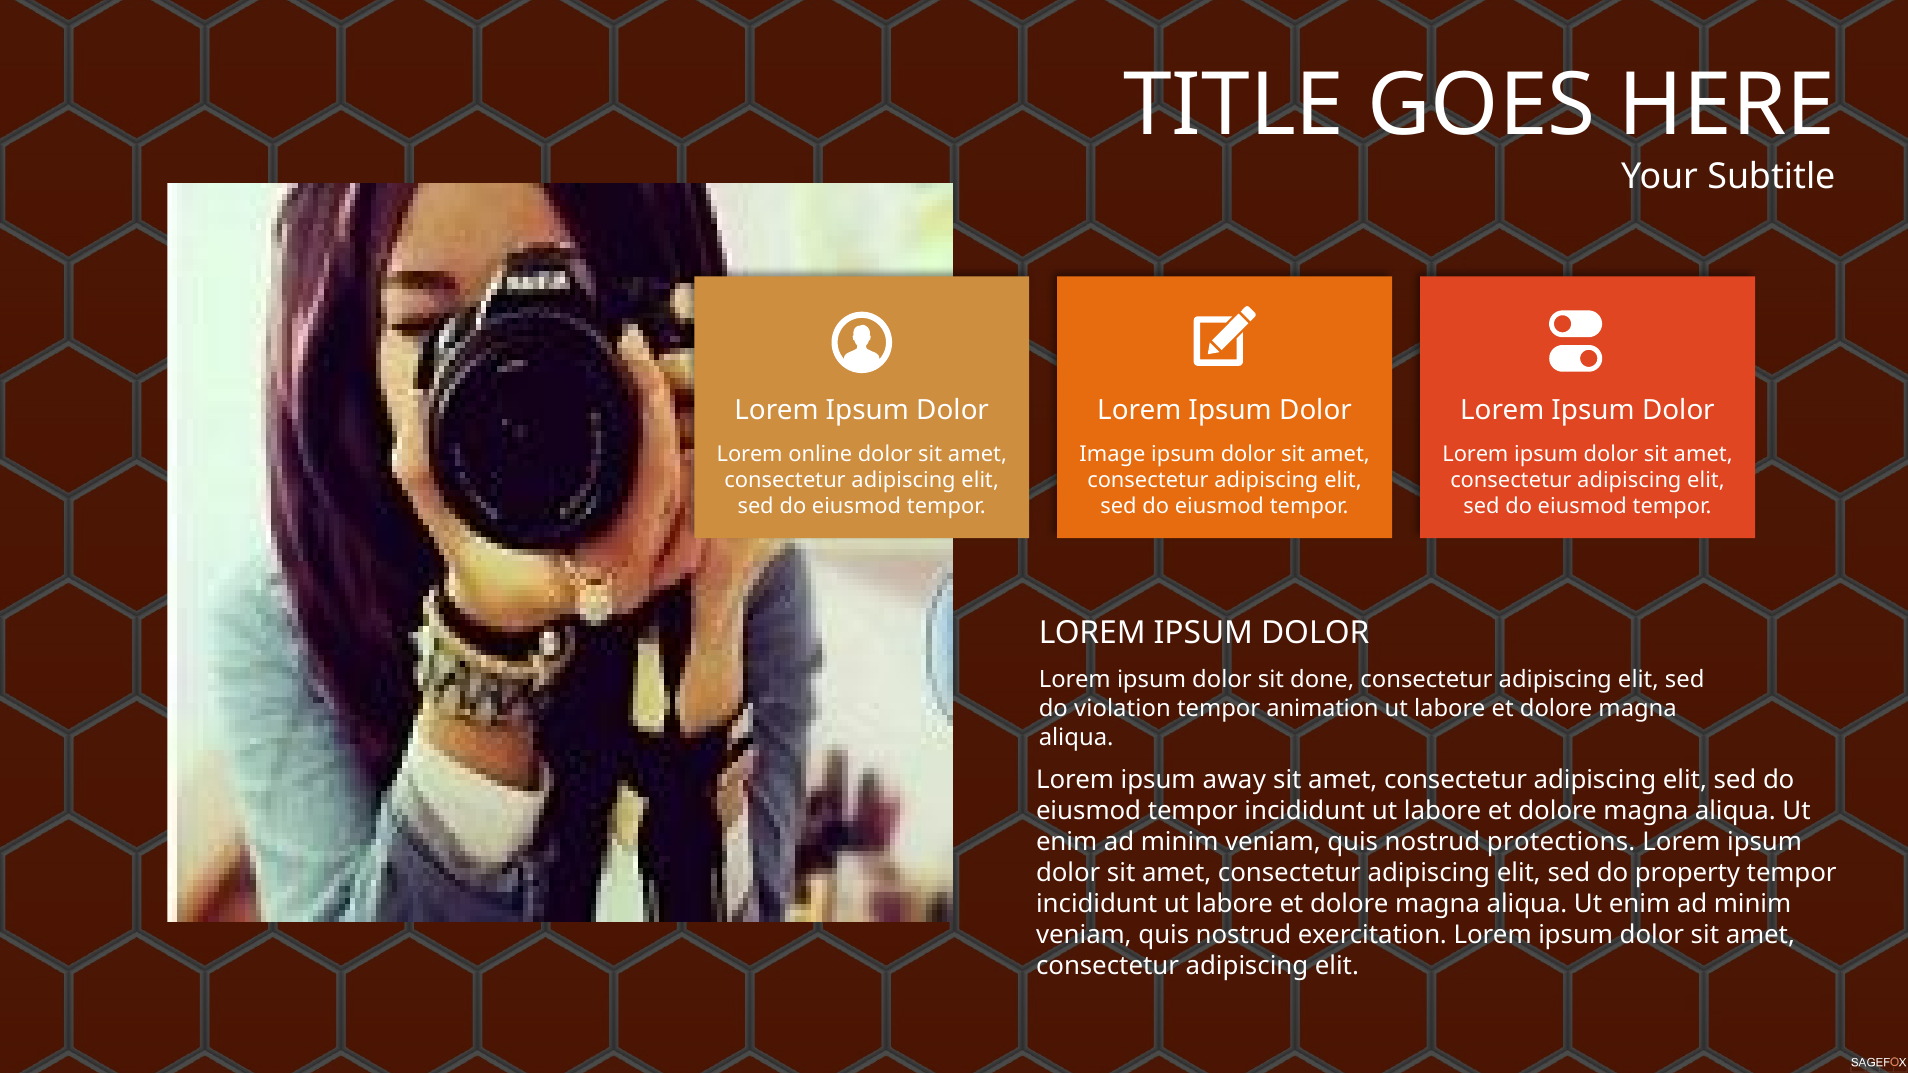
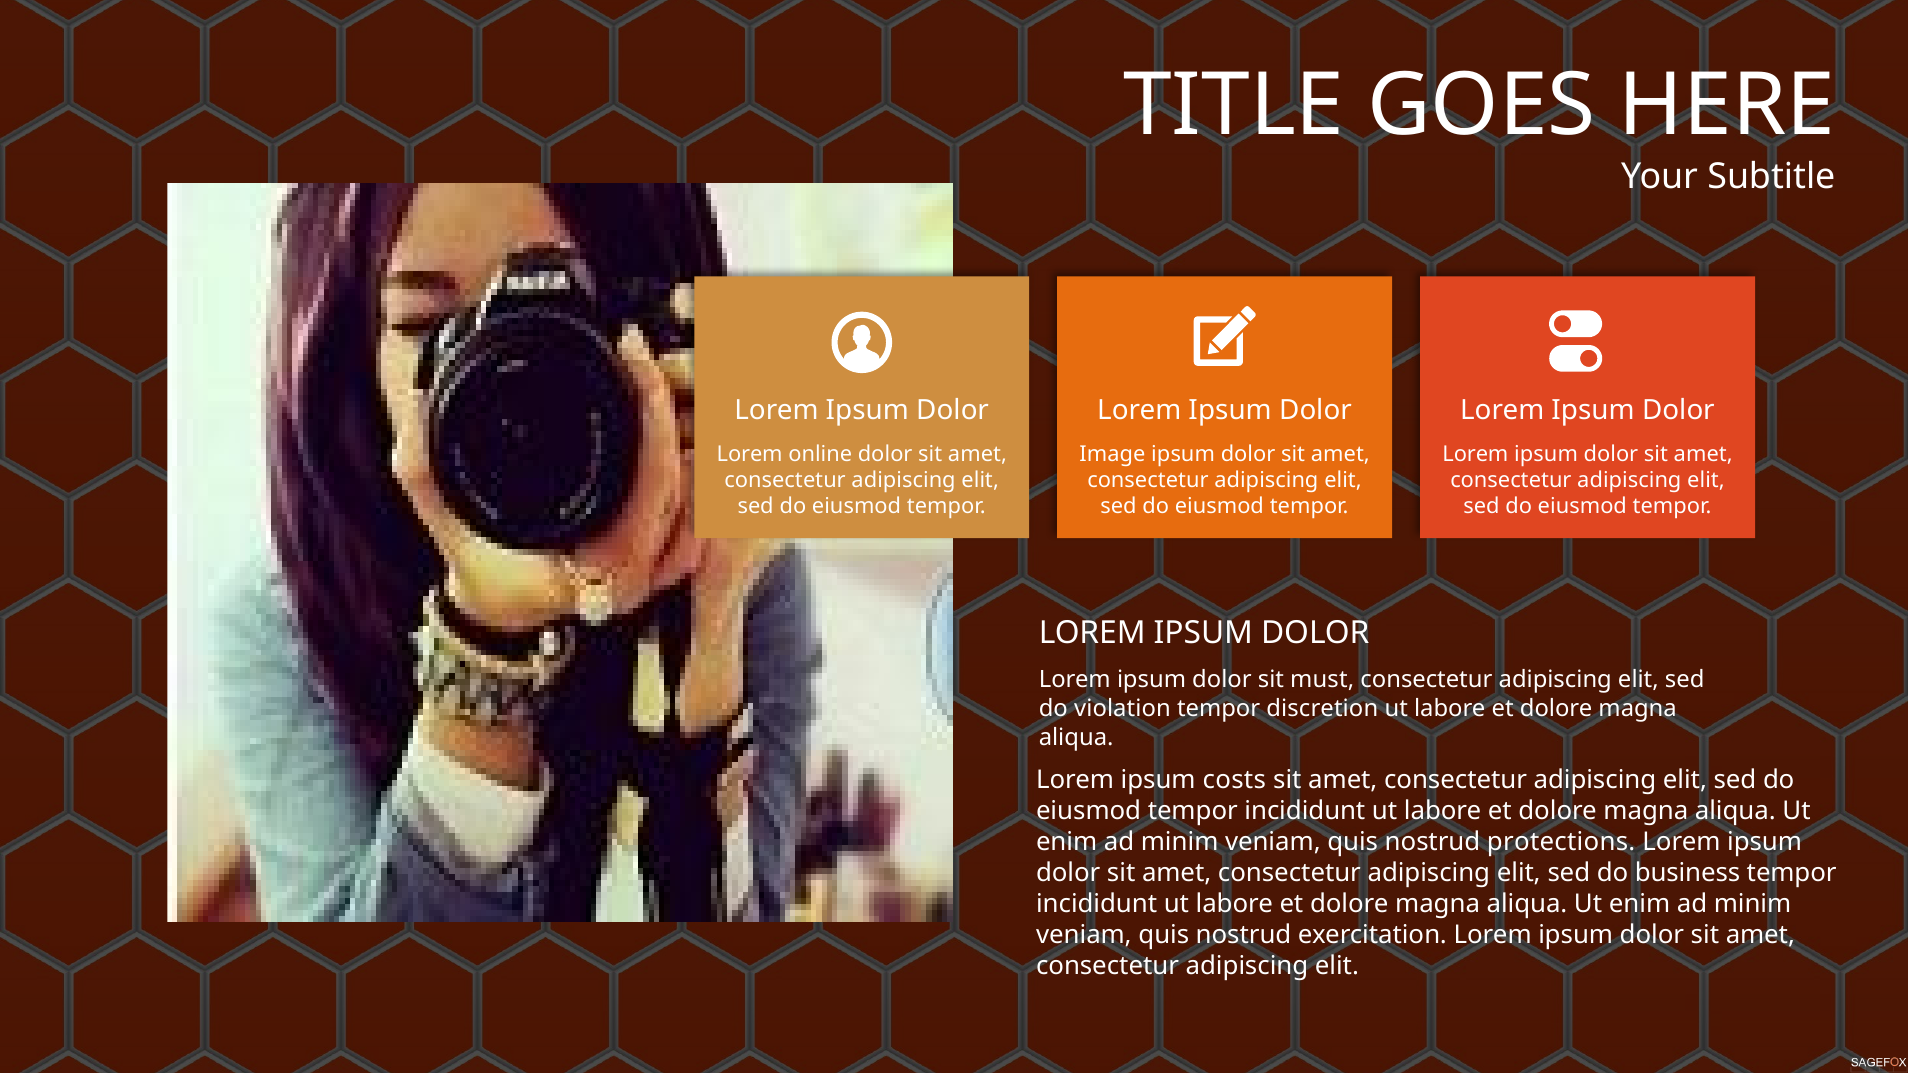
done: done -> must (1322, 680)
animation: animation -> discretion (1322, 709)
away: away -> costs (1234, 780)
property: property -> business (1688, 873)
